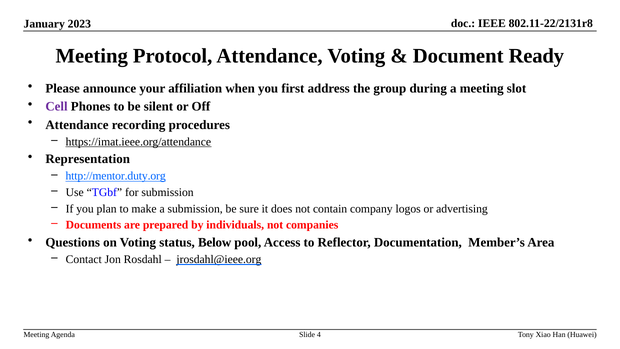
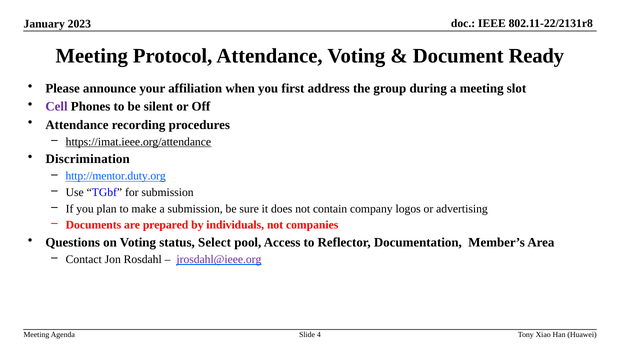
Representation: Representation -> Discrimination (88, 159)
Below: Below -> Select (215, 242)
jrosdahl@ieee.org colour: black -> purple (219, 259)
